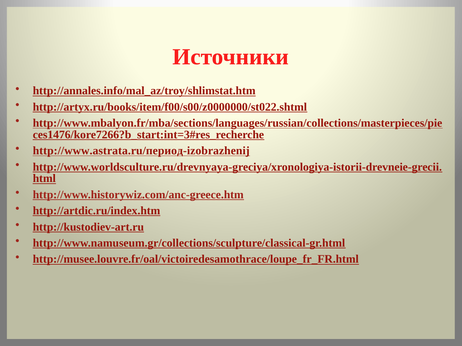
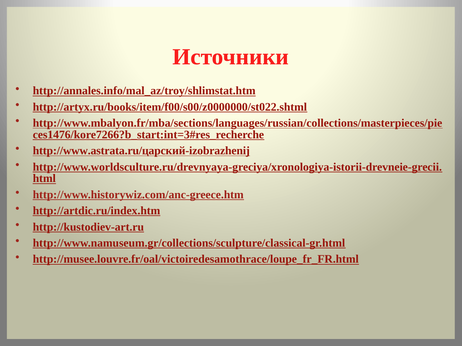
http://www.astrata.ru/период-izobrazhenij: http://www.astrata.ru/период-izobrazhenij -> http://www.astrata.ru/царский-izobrazhenij (141, 151)
